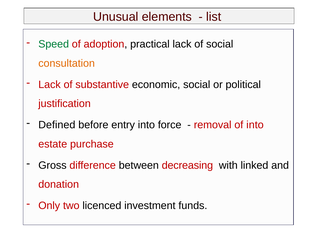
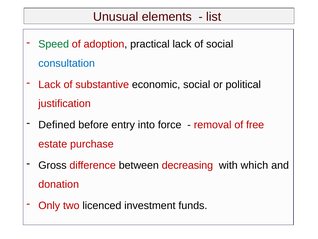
consultation colour: orange -> blue (67, 63)
of into: into -> free (255, 125)
linked: linked -> which (254, 165)
